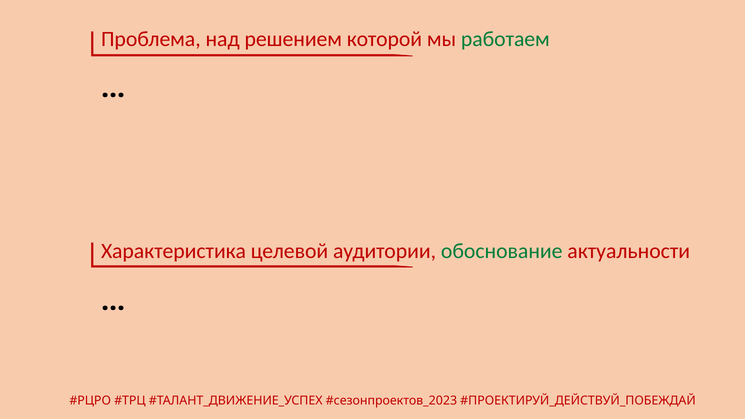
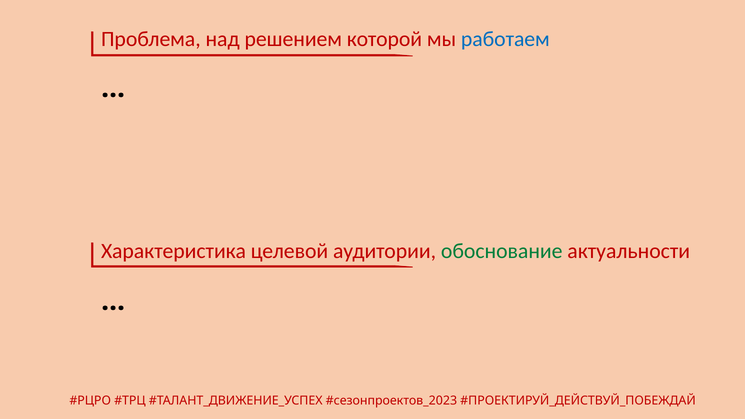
работаем colour: green -> blue (505, 39)
